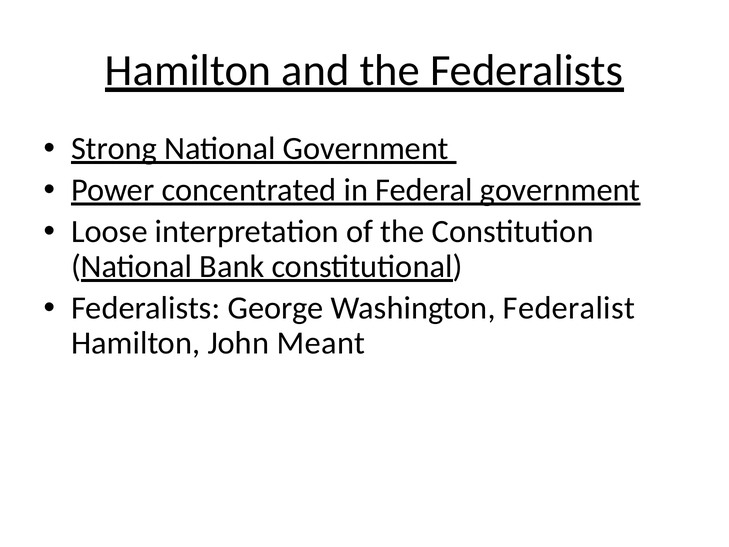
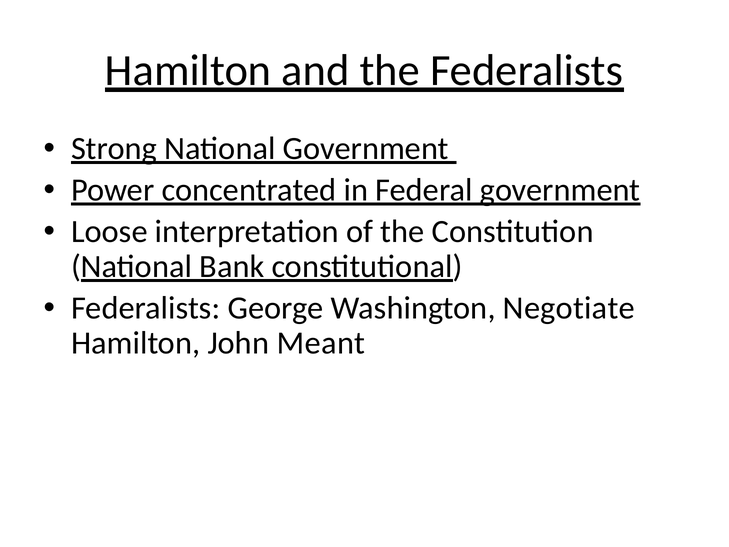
Federalist: Federalist -> Negotiate (569, 308)
